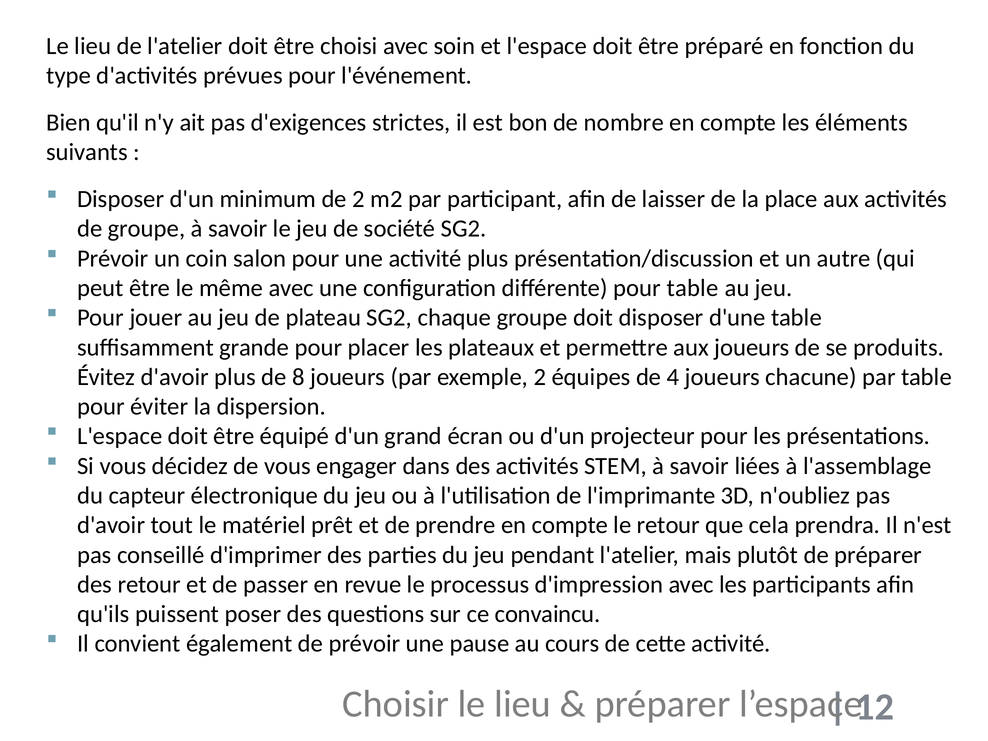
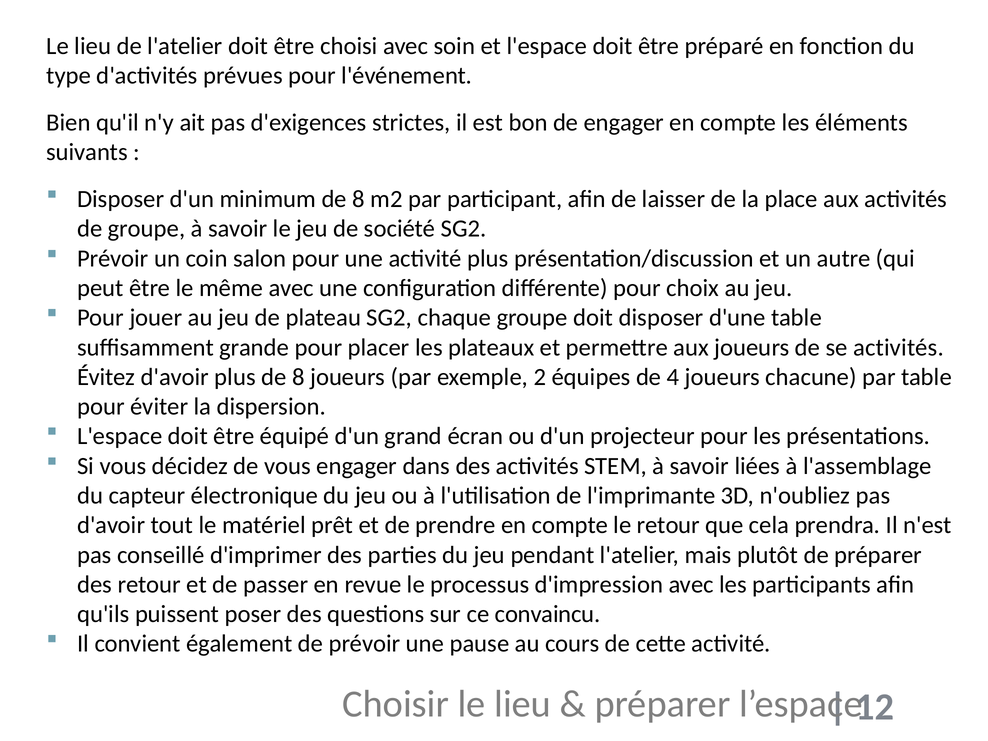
de nombre: nombre -> engager (624, 123)
minimum de 2: 2 -> 8 (359, 199)
pour table: table -> choix (693, 288)
se produits: produits -> activités (899, 347)
